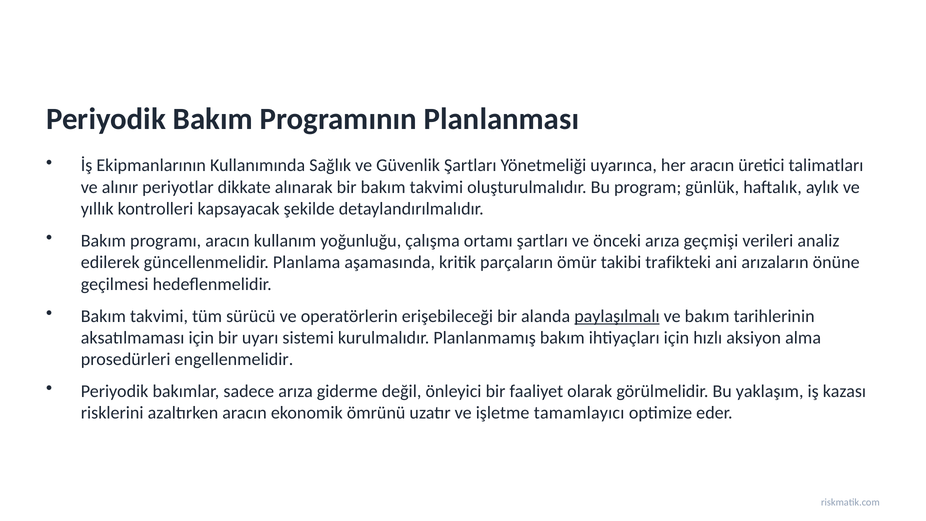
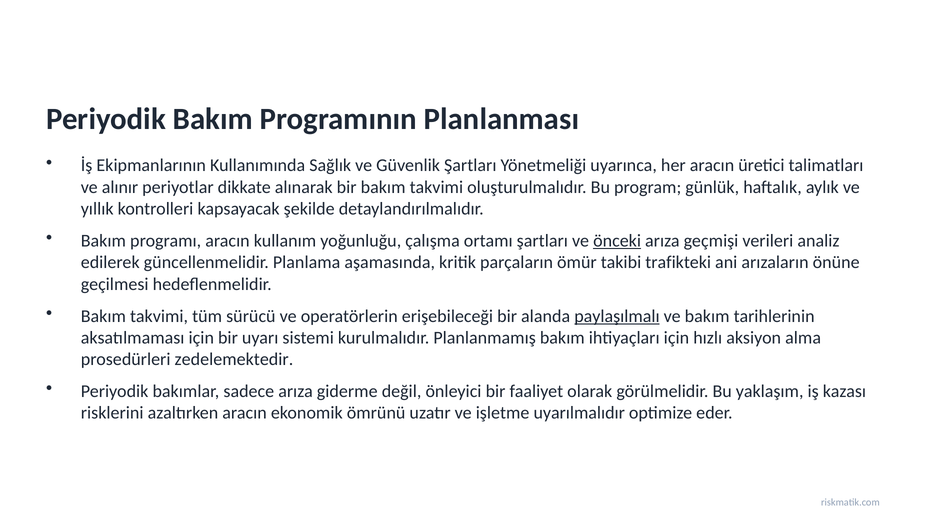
önceki underline: none -> present (617, 241)
engellenmelidir: engellenmelidir -> zedelemektedir (234, 359)
tamamlayıcı: tamamlayıcı -> uyarılmalıdır (579, 413)
